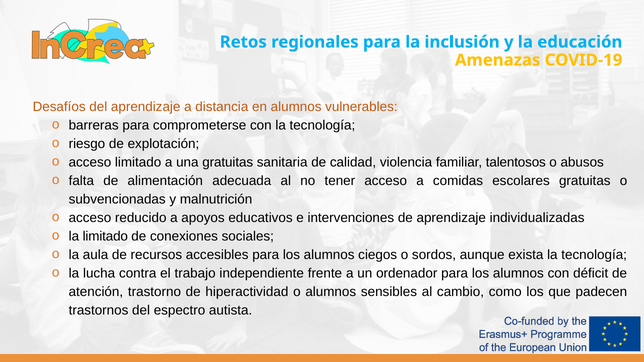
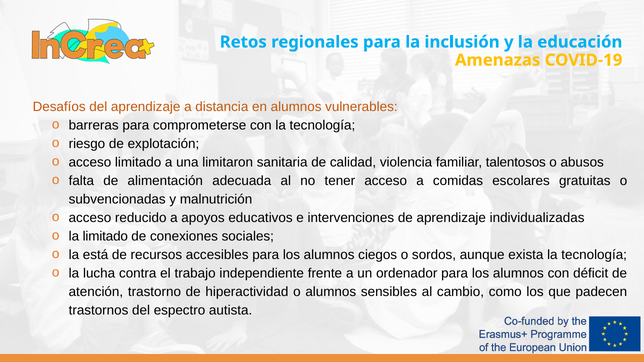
una gratuitas: gratuitas -> limitaron (228, 162)
aula: aula -> está (96, 255)
